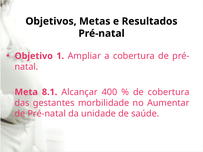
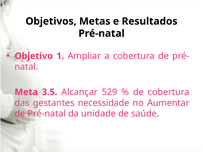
8.1: 8.1 -> 3.5 (50, 92)
400: 400 -> 529 (109, 92)
morbilidade: morbilidade -> necessidade (104, 103)
